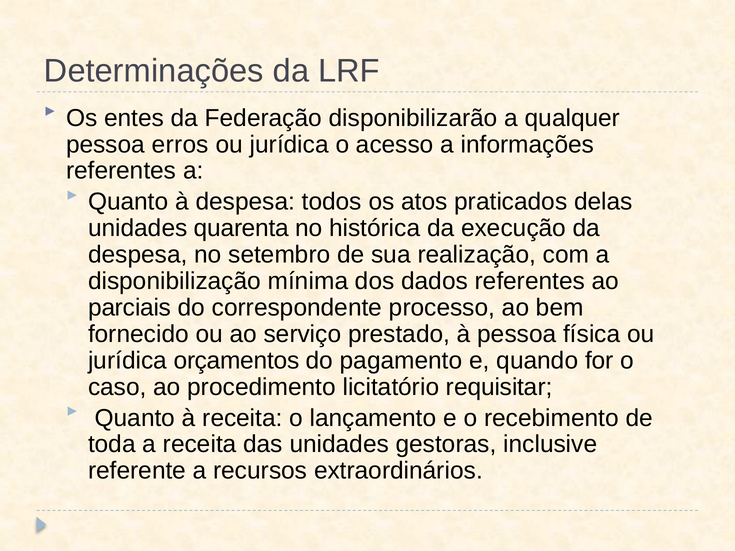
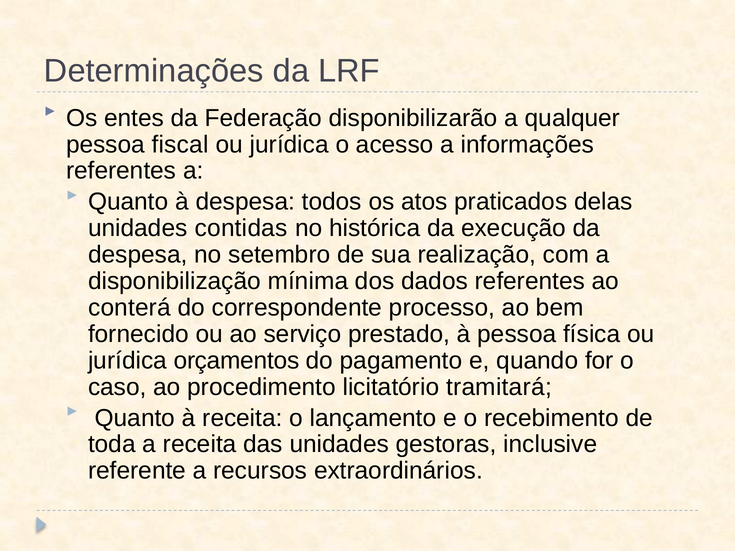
erros: erros -> fiscal (180, 144)
quarenta: quarenta -> contidas (241, 228)
parciais: parciais -> conterá (129, 308)
requisitar: requisitar -> tramitará (499, 387)
